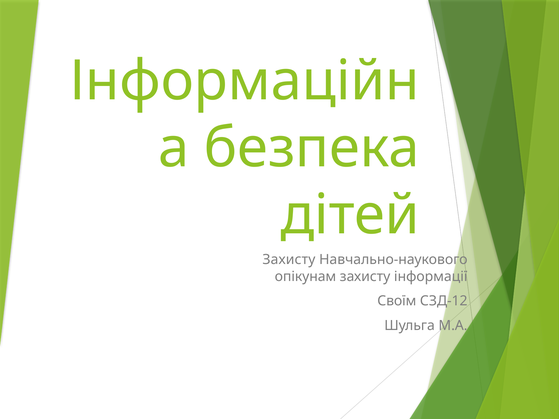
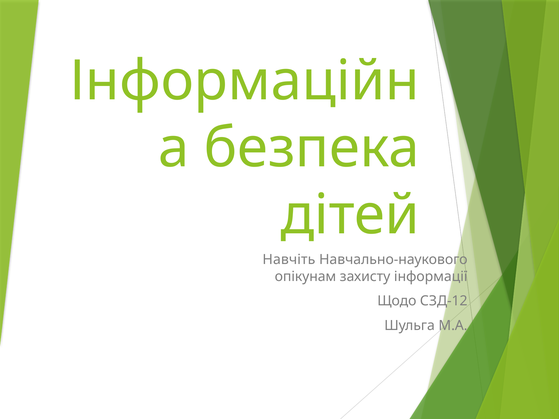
Захисту: Захисту -> Навчіть (289, 260)
Своїм: Своїм -> Щодо (397, 301)
